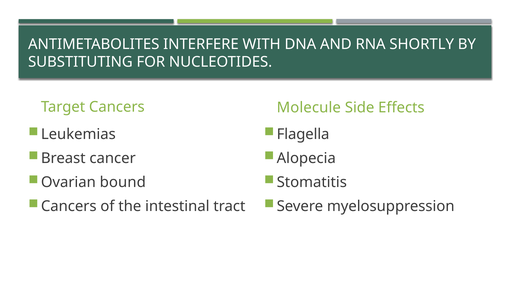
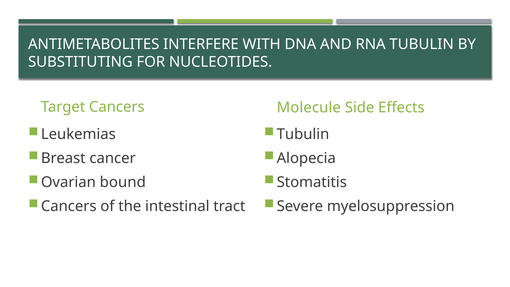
RNA SHORTLY: SHORTLY -> TUBULIN (422, 44)
Flagella: Flagella -> Tubulin (303, 134)
